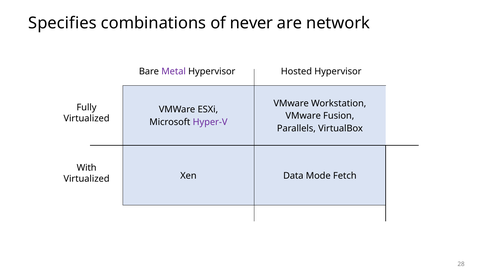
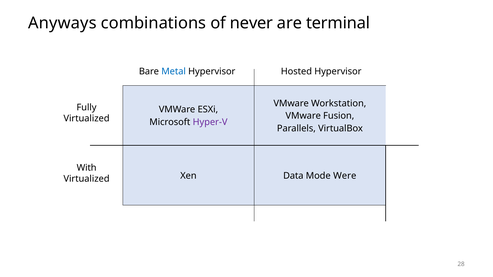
Specifies: Specifies -> Anyways (62, 23)
network: network -> terminal (338, 23)
Metal colour: purple -> blue (174, 72)
Fetch: Fetch -> Were (345, 176)
